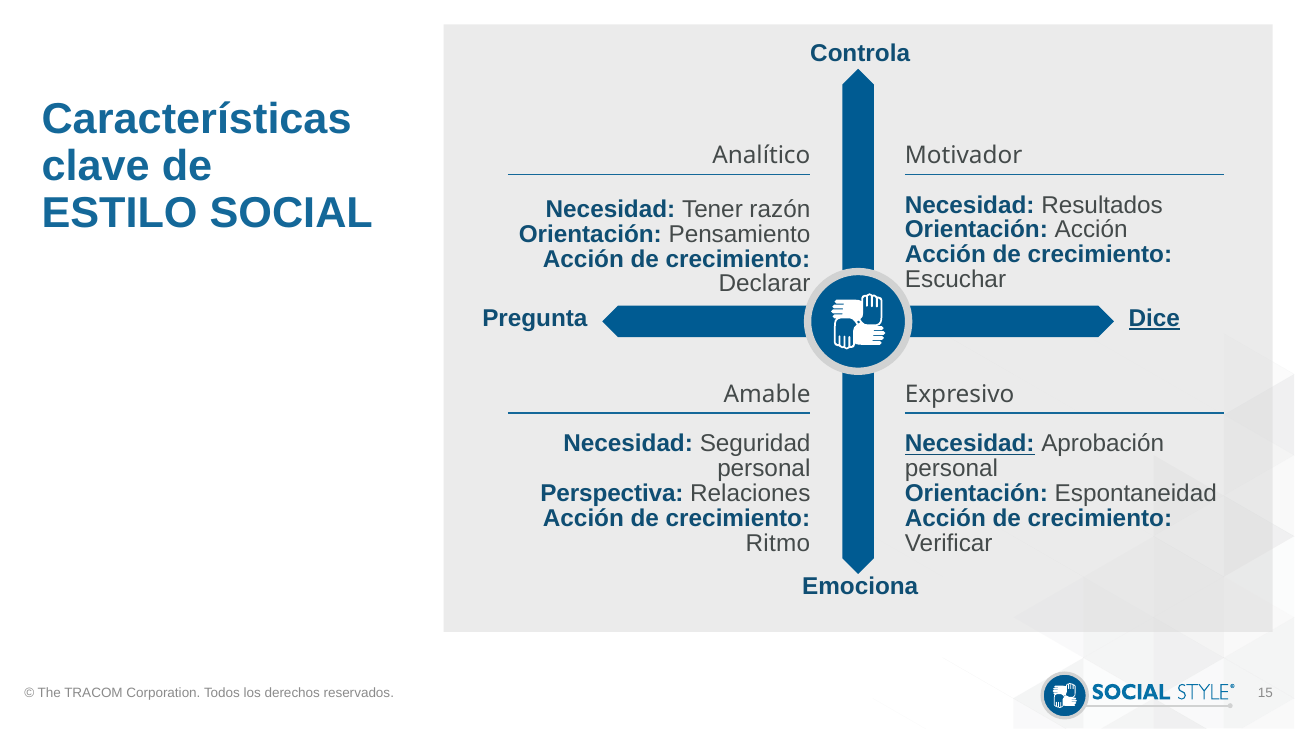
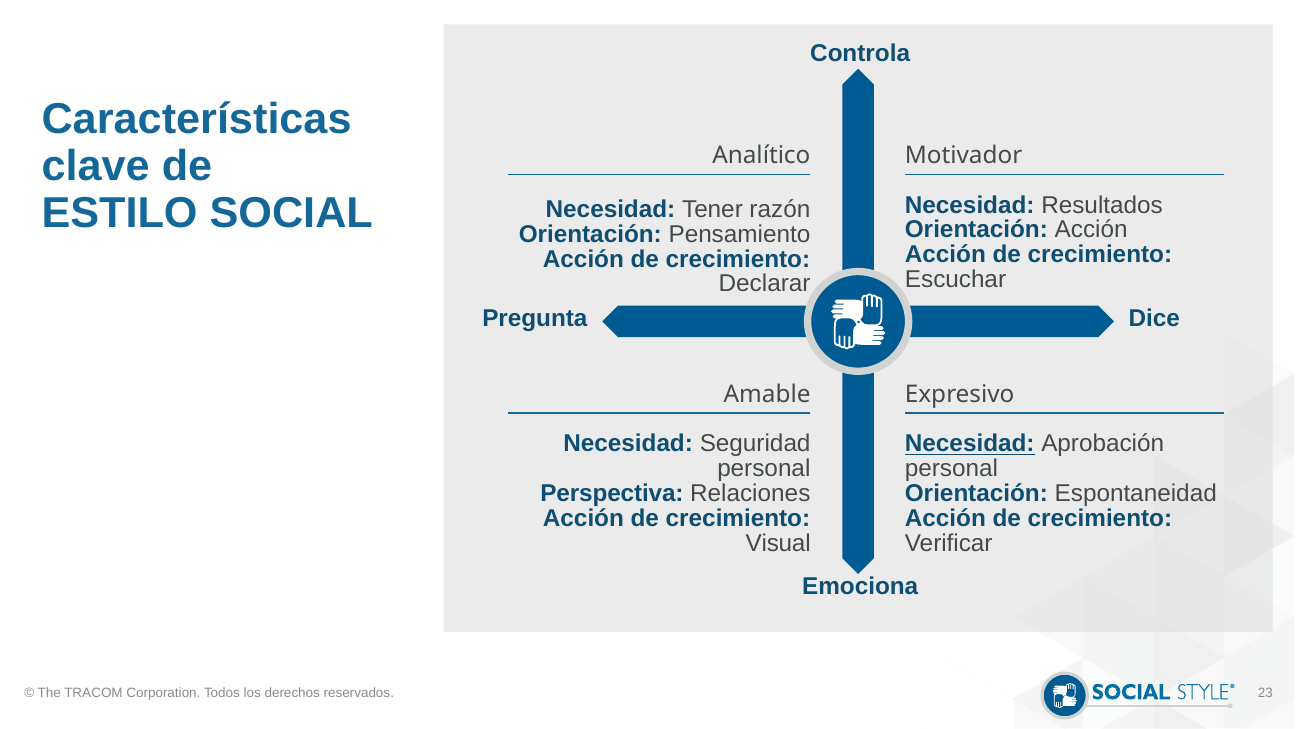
Dice underline: present -> none (1154, 319)
Ritmo: Ritmo -> Visual (778, 544)
15: 15 -> 23 (1265, 694)
